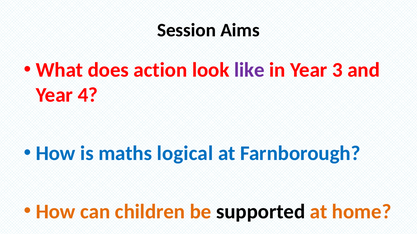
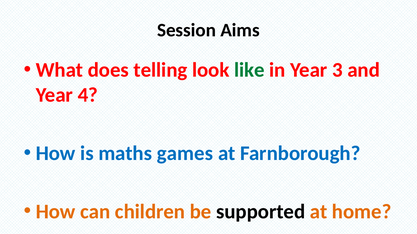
action: action -> telling (160, 70)
like colour: purple -> green (249, 70)
logical: logical -> games (185, 154)
